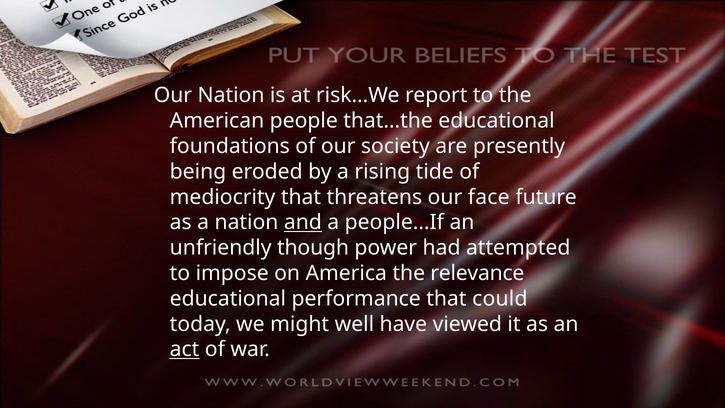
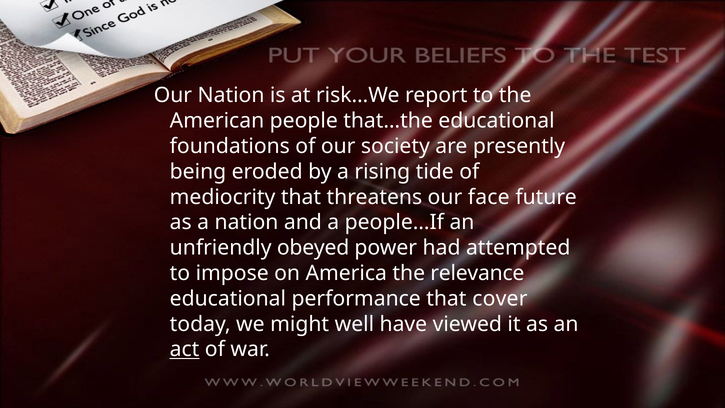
and underline: present -> none (303, 222)
though: though -> obeyed (313, 248)
could: could -> cover (500, 299)
